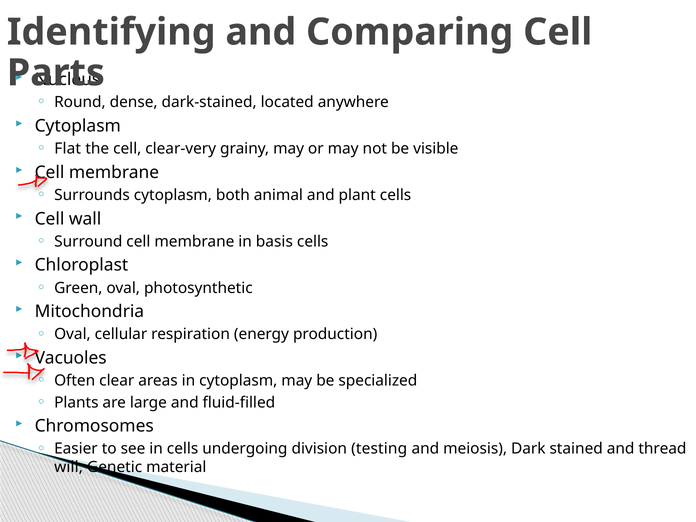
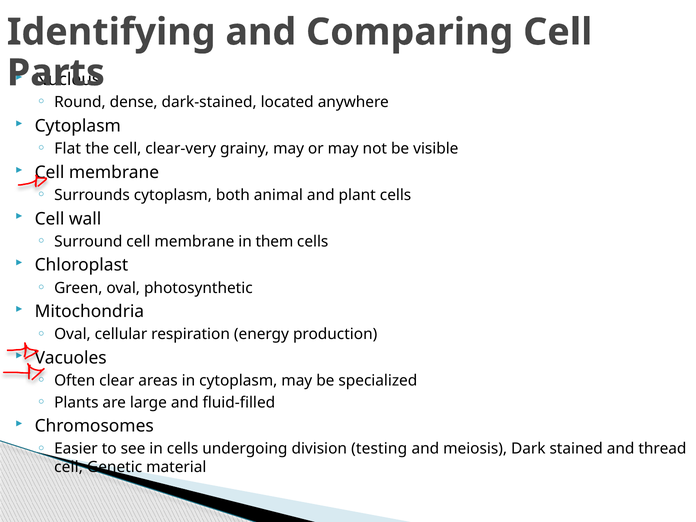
basis: basis -> them (274, 241)
will: will -> cell (69, 467)
